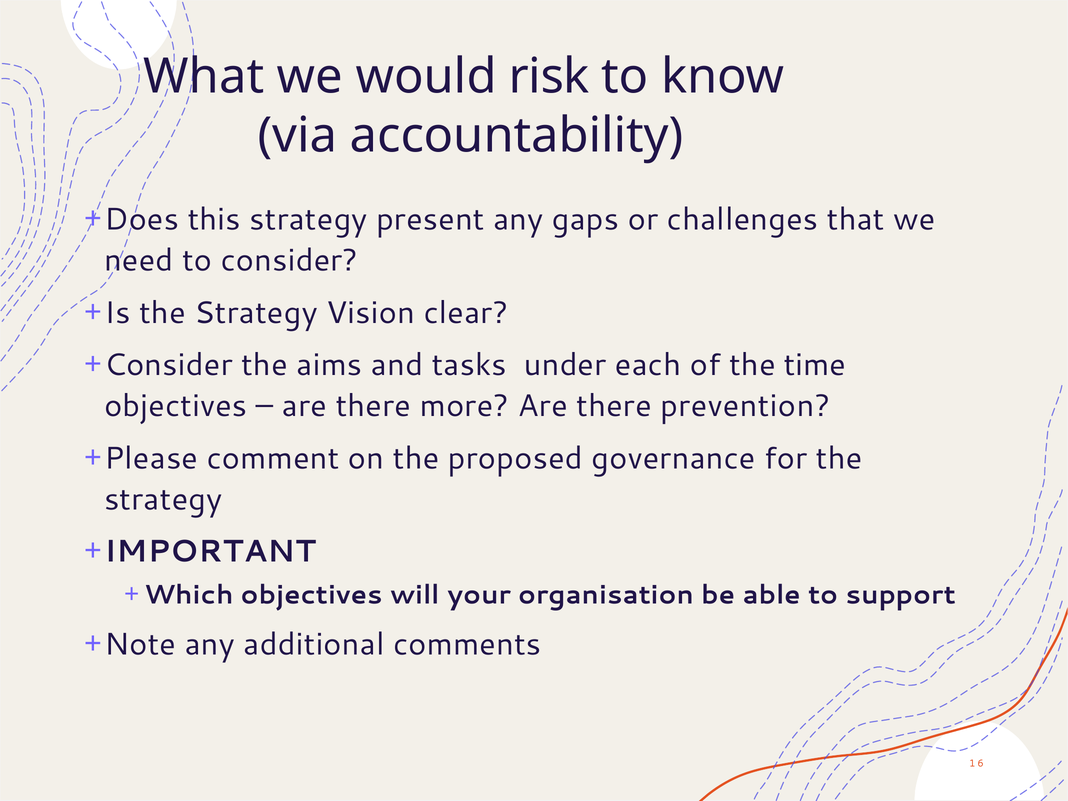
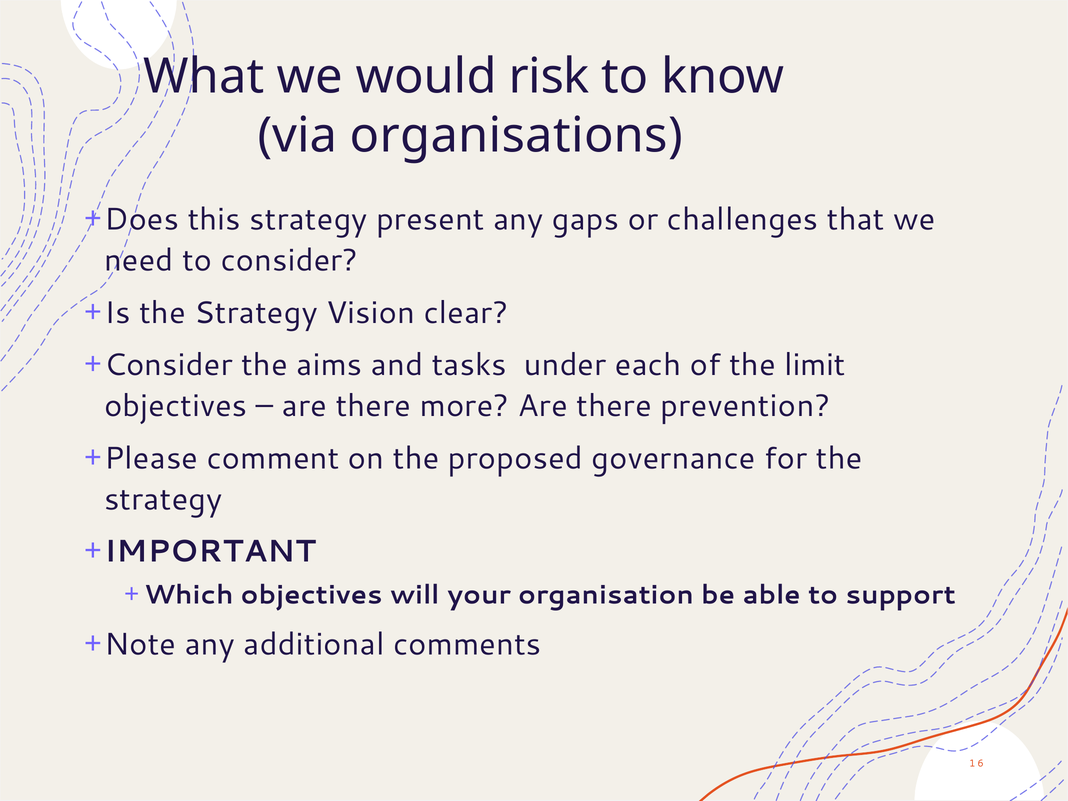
accountability: accountability -> organisations (516, 136)
time: time -> limit (815, 365)
